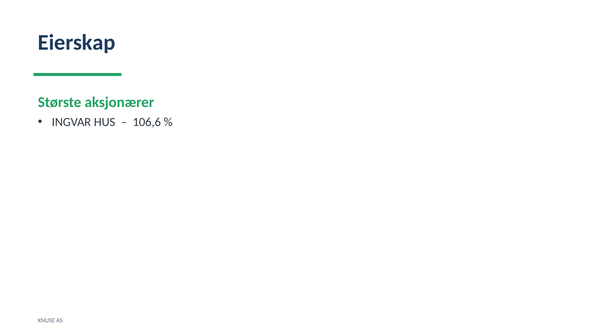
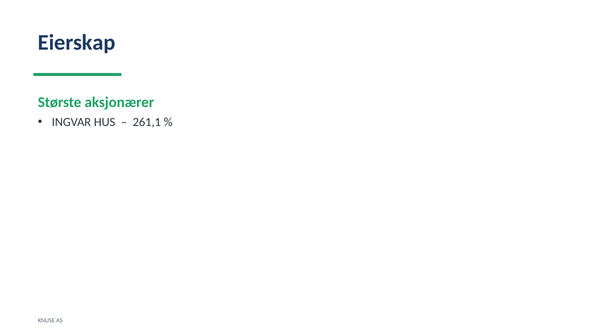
106,6: 106,6 -> 261,1 (147, 122)
